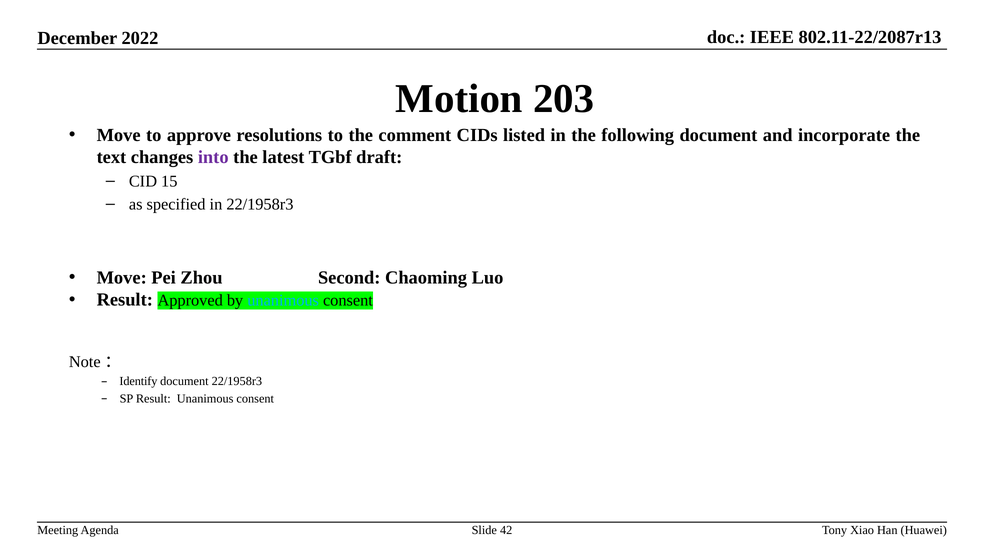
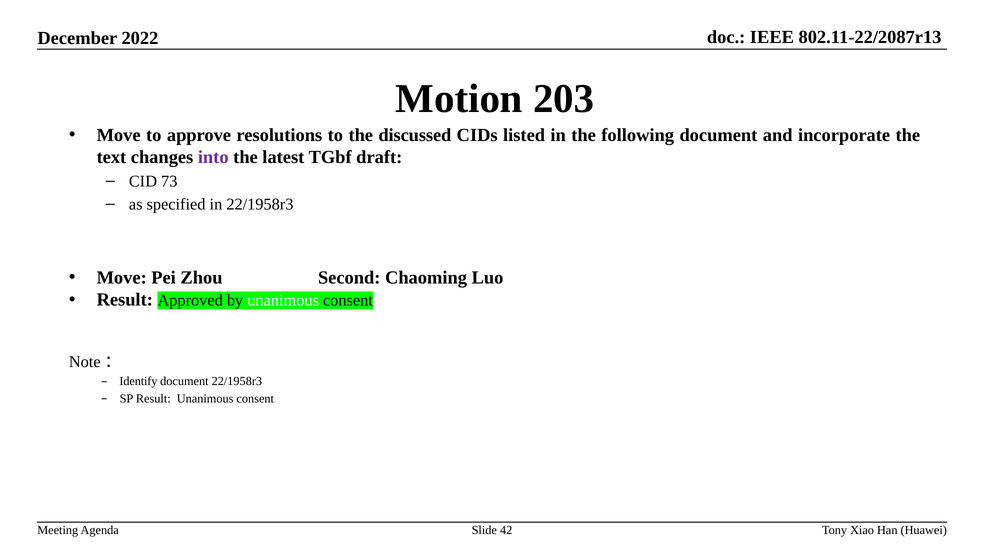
comment: comment -> discussed (415, 135)
15: 15 -> 73 (169, 182)
unanimous colour: light blue -> white (283, 301)
